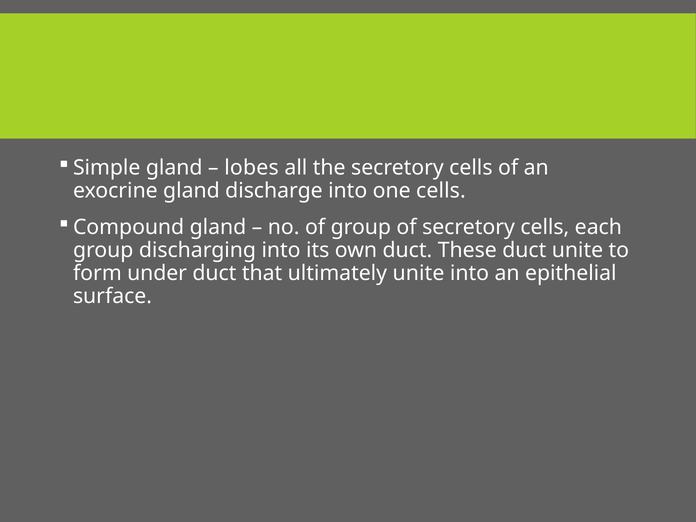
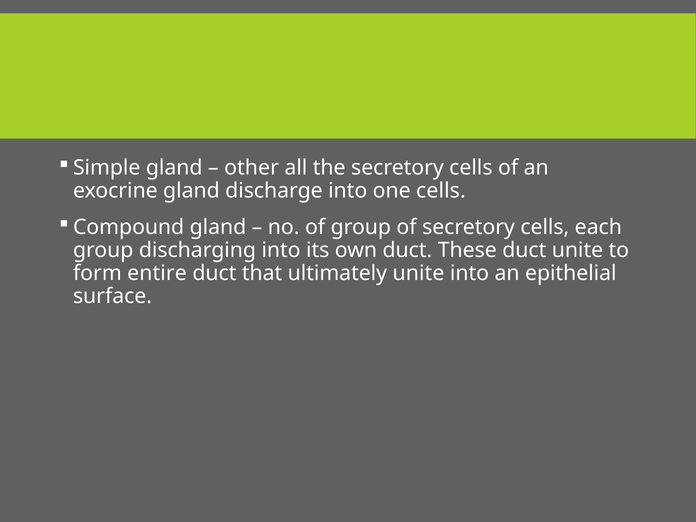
lobes: lobes -> other (252, 168)
under: under -> entire (157, 273)
